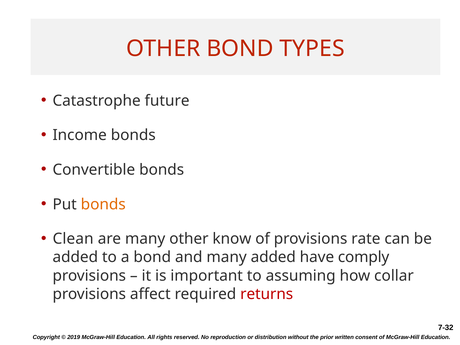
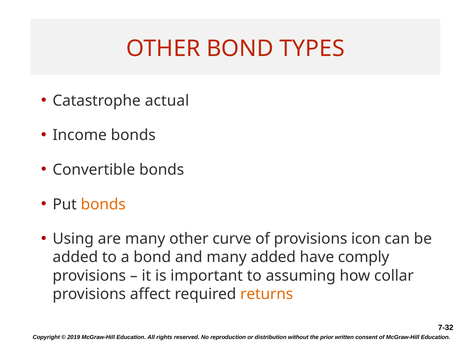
future: future -> actual (167, 101)
Clean: Clean -> Using (73, 239)
know: know -> curve (232, 239)
rate: rate -> icon (366, 239)
returns colour: red -> orange (267, 294)
